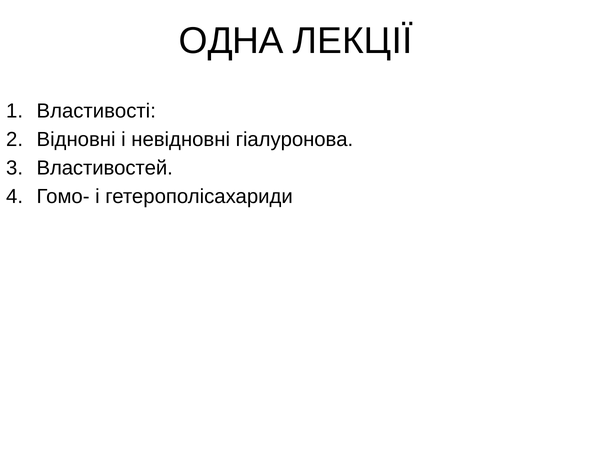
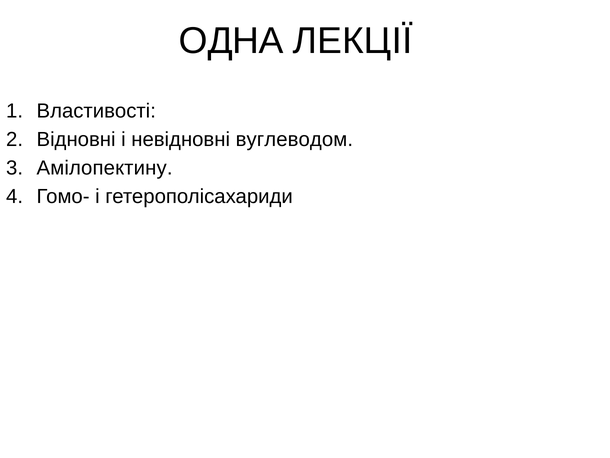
гіалуронова: гіалуронова -> вуглеводом (294, 139)
Властивостей: Властивостей -> Амілопектину (105, 168)
